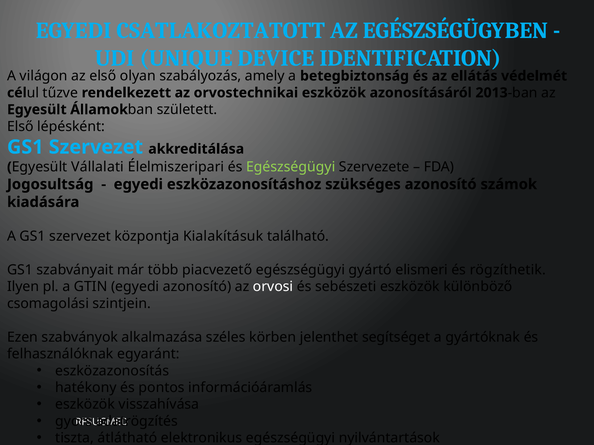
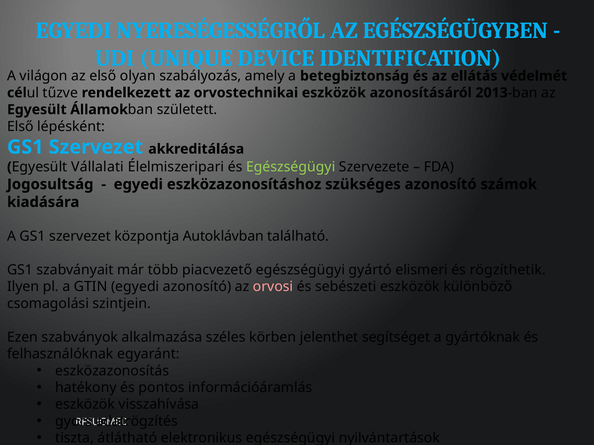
CSATLAKOZTATOTT: CSATLAKOZTATOTT -> NYERESÉGESSÉGRŐL (221, 31)
Kialakításuk: Kialakításuk -> Autoklávban (223, 236)
orvosi colour: white -> pink (273, 287)
